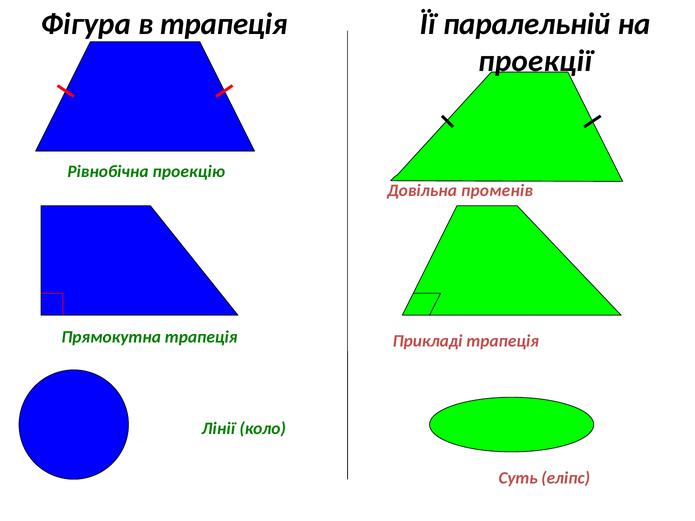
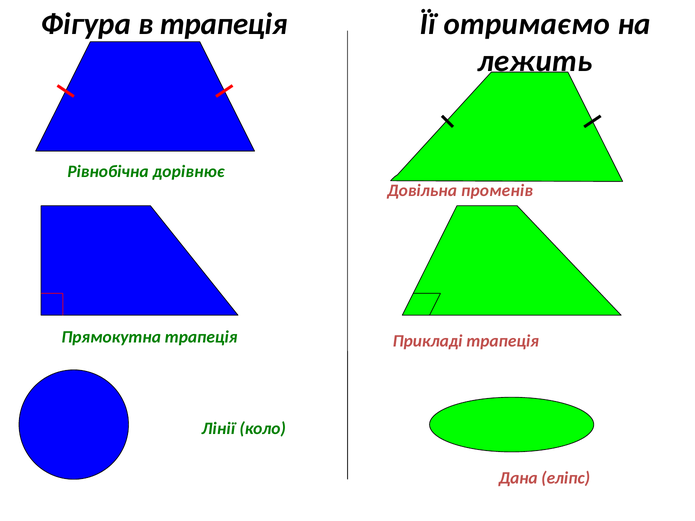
паралельній: паралельній -> отримаємо (527, 24)
проекції: проекції -> лежить (535, 61)
проекцію: проекцію -> дорівнює (189, 172)
Суть: Суть -> Дана (518, 478)
